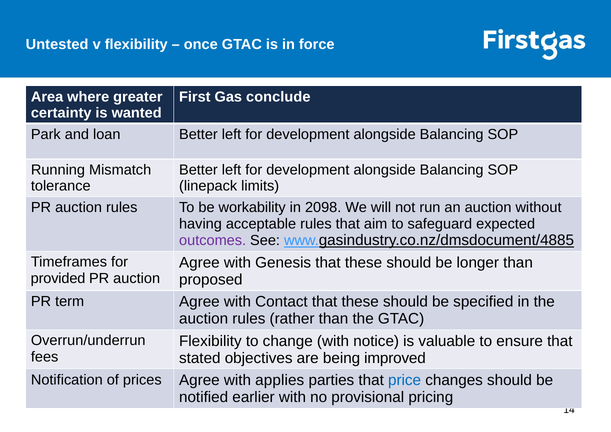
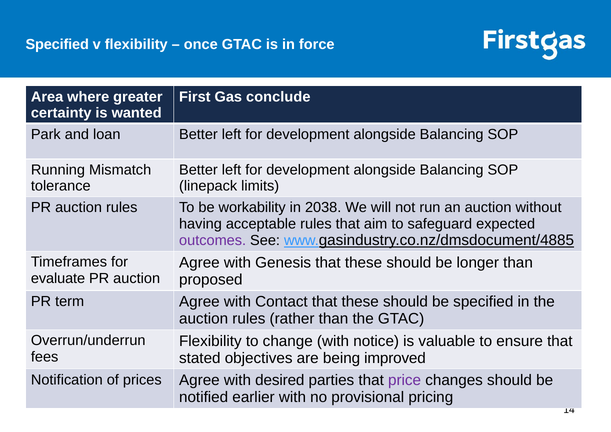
Untested: Untested -> Specified (57, 44)
2098: 2098 -> 2038 (323, 208)
provided: provided -> evaluate (58, 278)
applies: applies -> desired (280, 380)
price colour: blue -> purple (405, 380)
